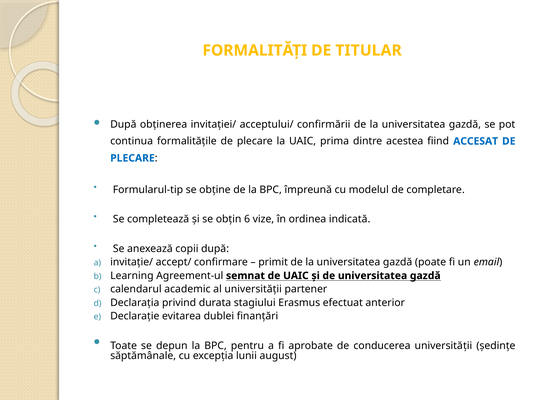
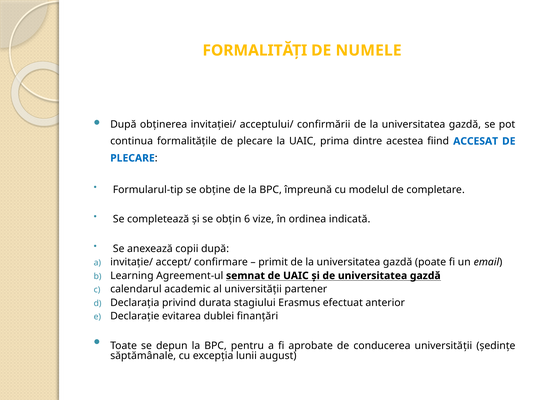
TITULAR: TITULAR -> NUMELE (369, 50)
